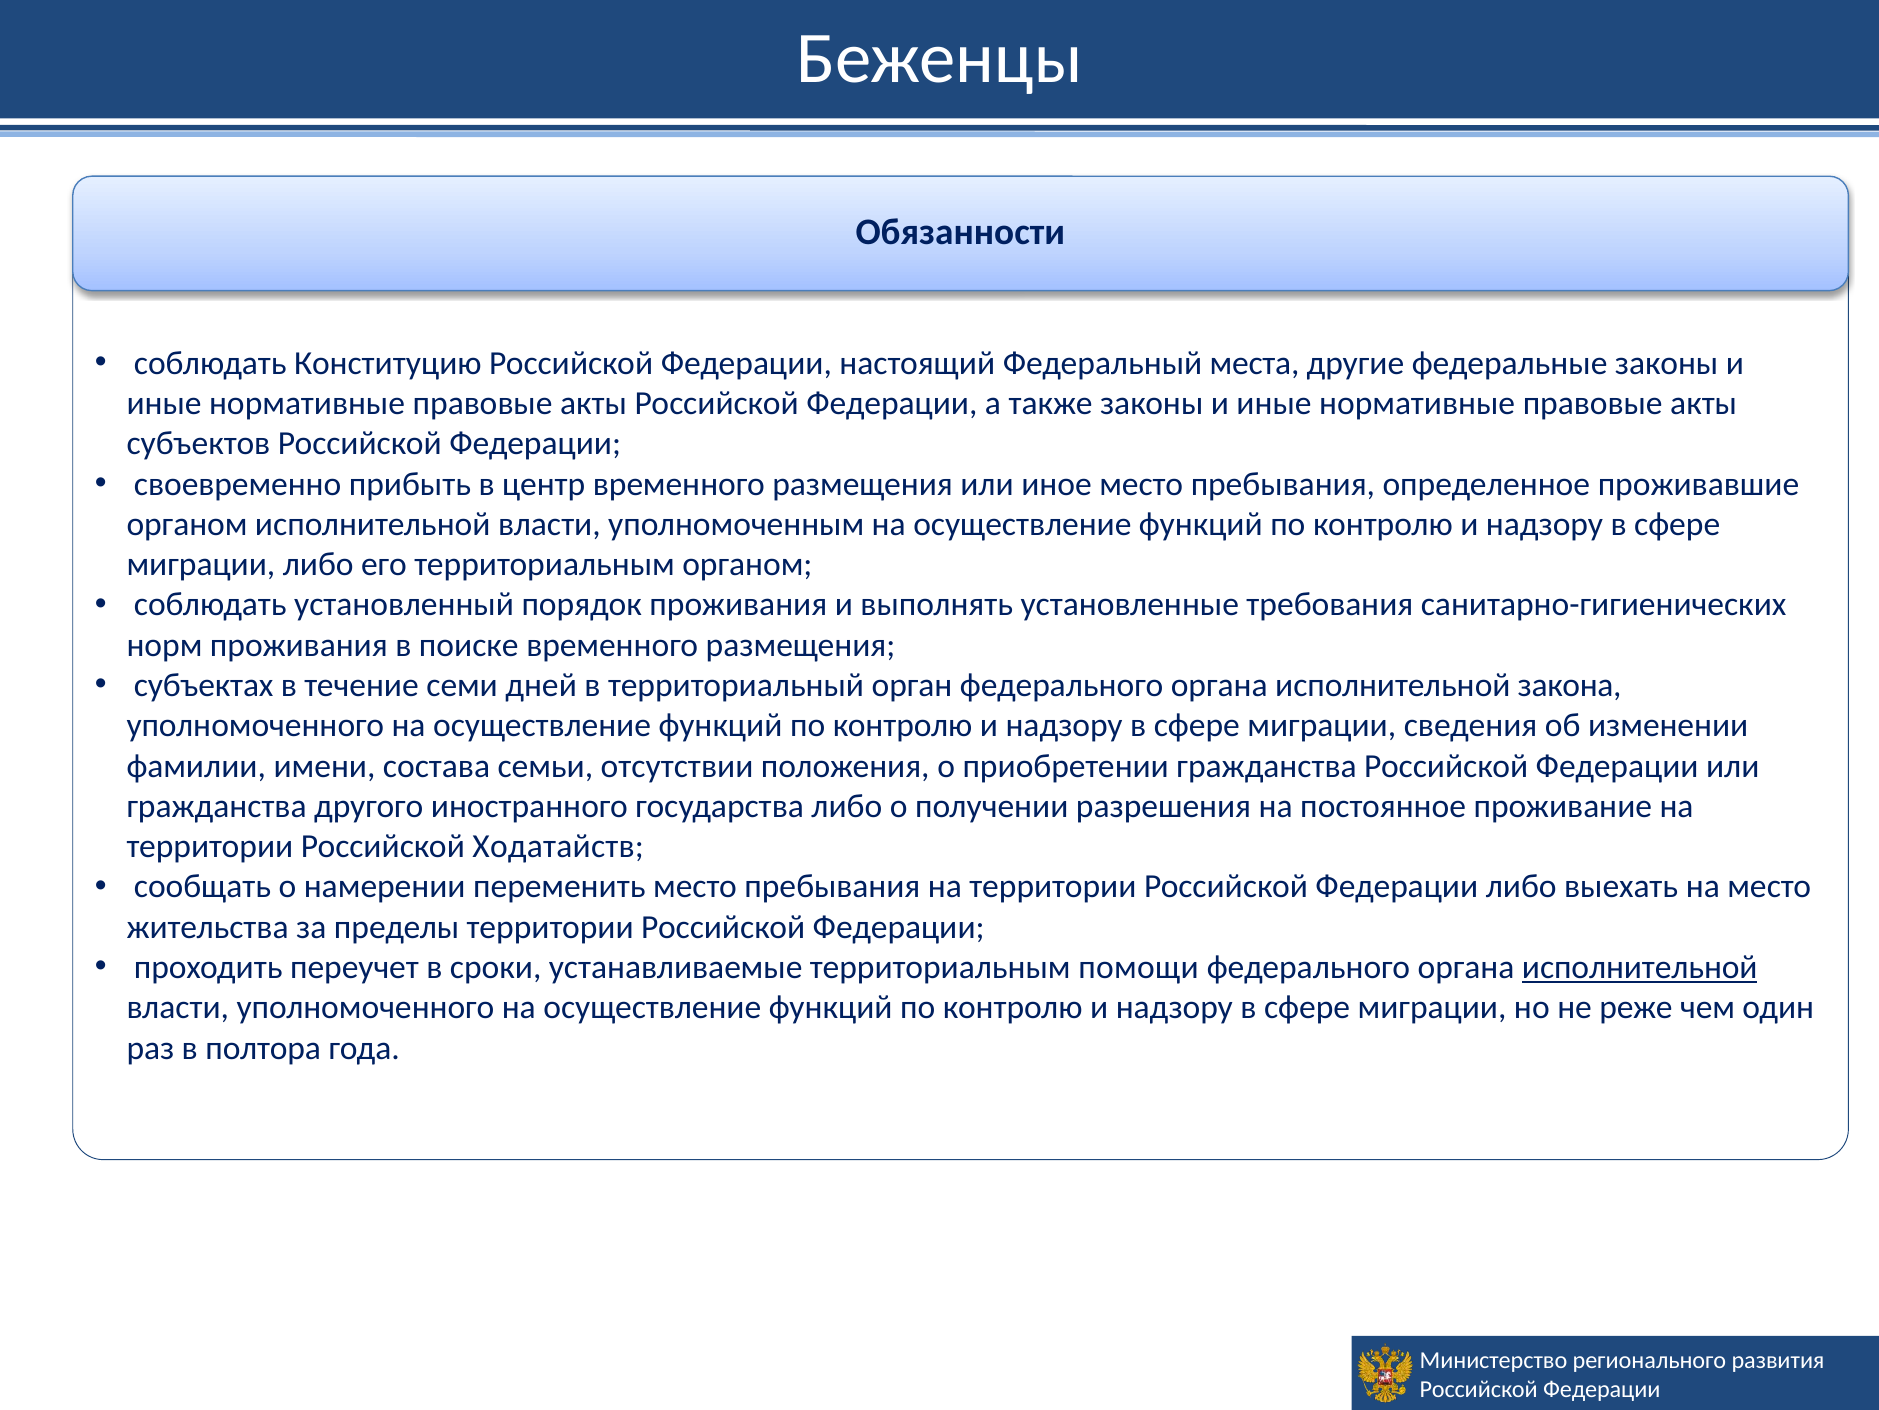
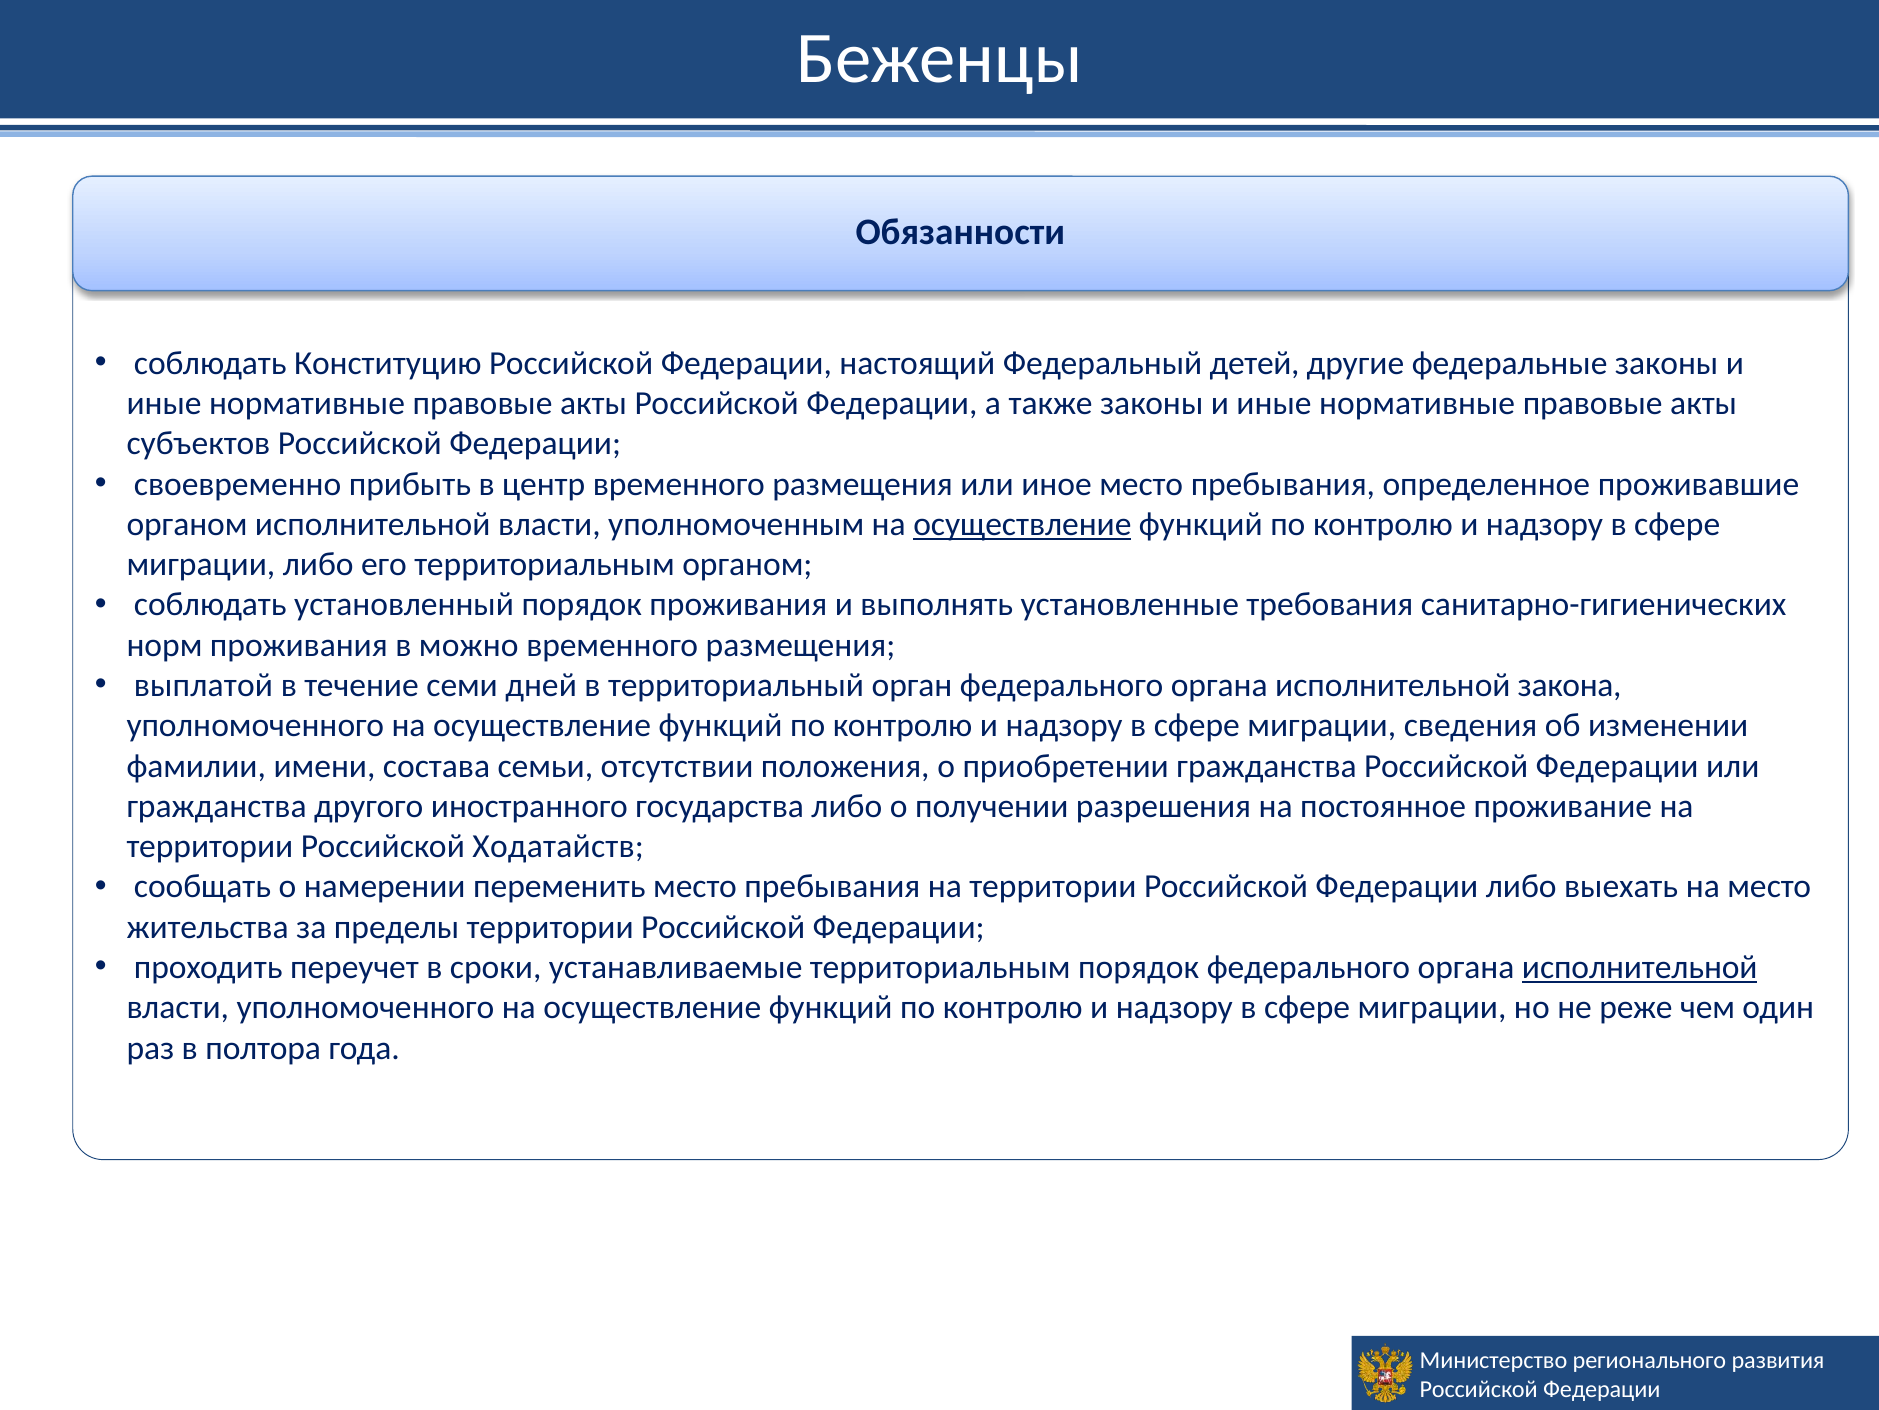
места: места -> детей (1255, 363)
осуществление underline: none -> present (1022, 524)
поиске: поиске -> можно (469, 645)
субъектах: субъектах -> выплатой (204, 685)
территориальным помощи: помощи -> порядок (1139, 967)
